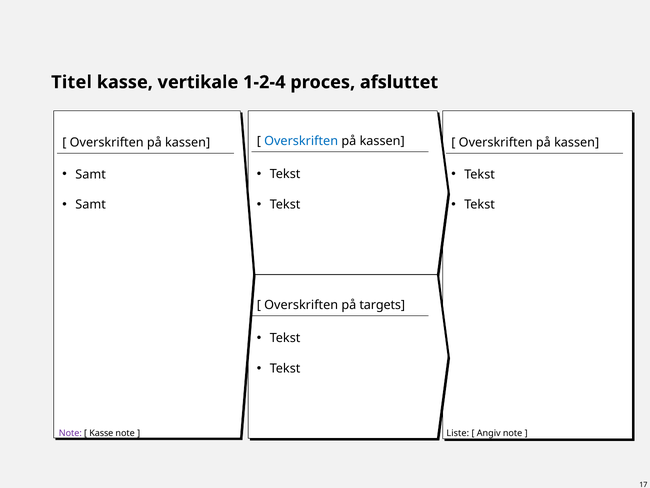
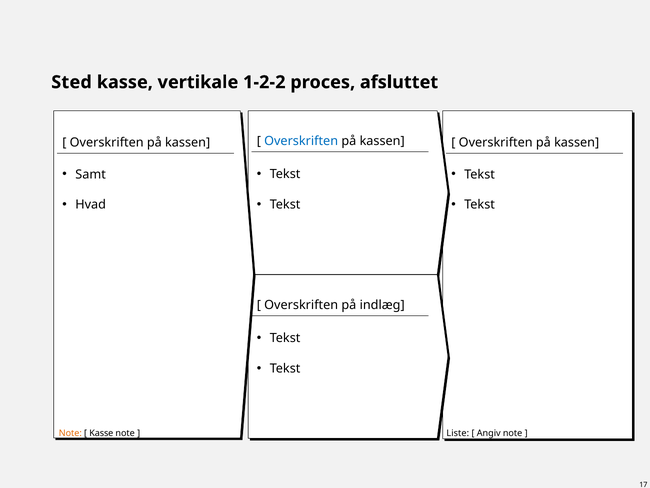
Titel: Titel -> Sted (72, 82)
1-2-4: 1-2-4 -> 1-2-2 (264, 82)
Samt: Samt -> Hvad (91, 205)
targets: targets -> indlæg (382, 305)
Note colour: purple -> orange (70, 433)
